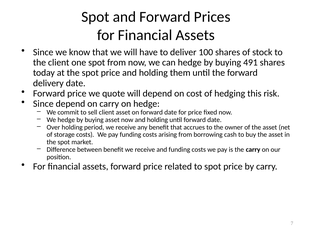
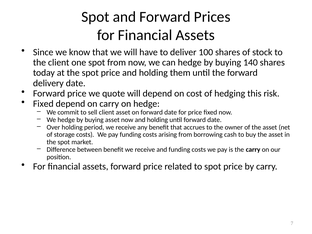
491: 491 -> 140 (251, 63)
Since: Since -> Fixed (43, 104)
